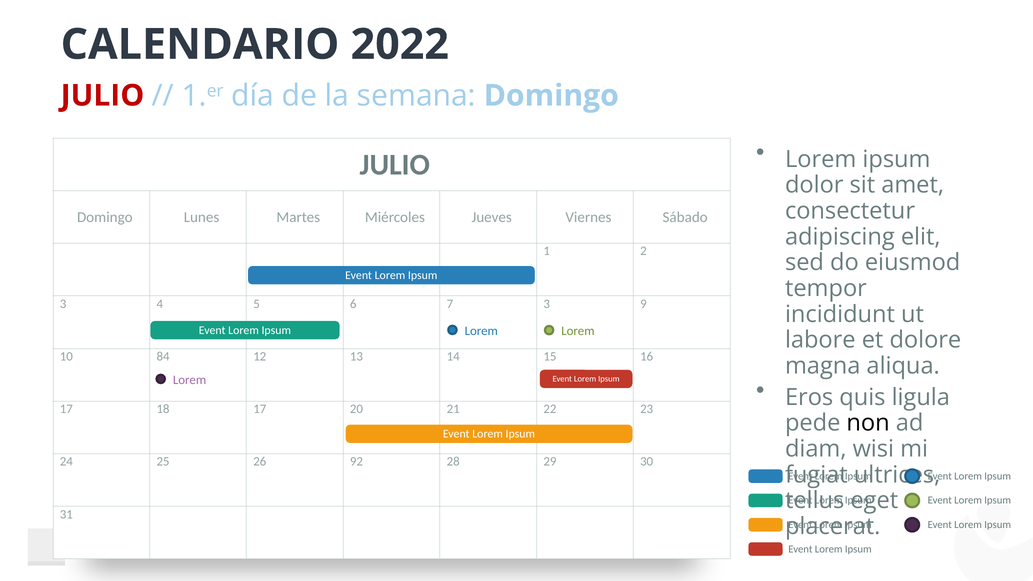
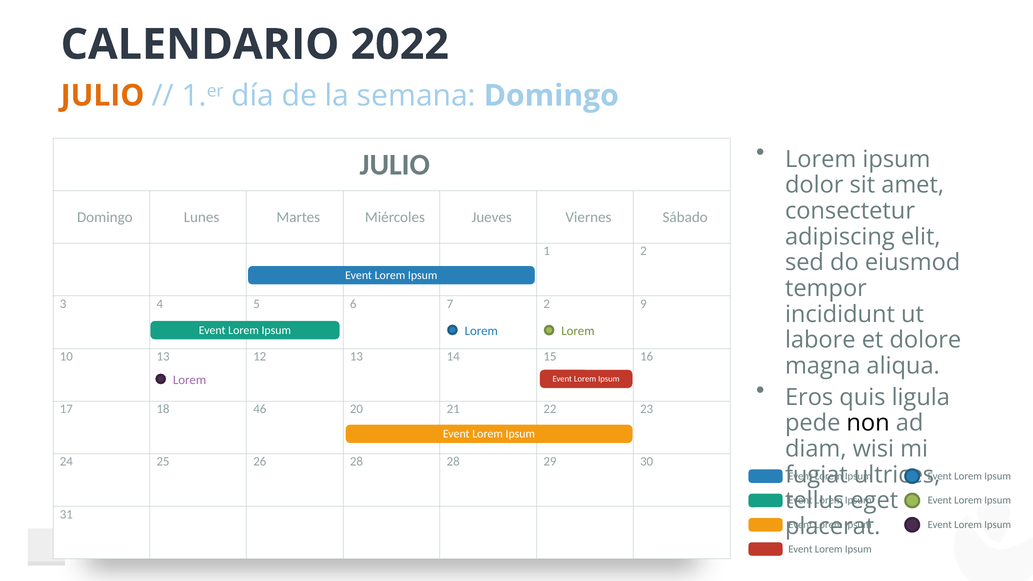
JULIO colour: red -> orange (102, 96)
7 3: 3 -> 2 (547, 304)
10 84: 84 -> 13 (163, 356)
18 17: 17 -> 46 (260, 409)
26 92: 92 -> 28 (356, 462)
